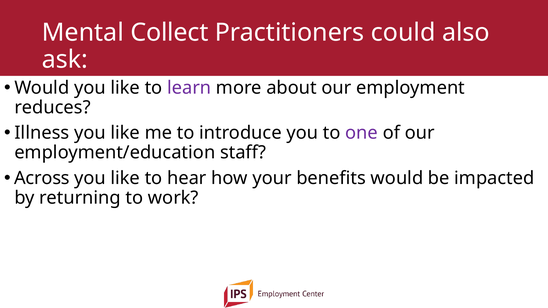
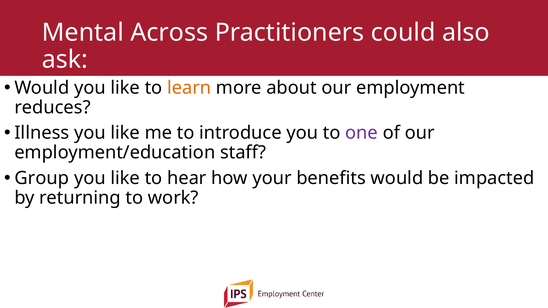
Collect: Collect -> Across (169, 32)
learn colour: purple -> orange (189, 88)
Across: Across -> Group (42, 178)
